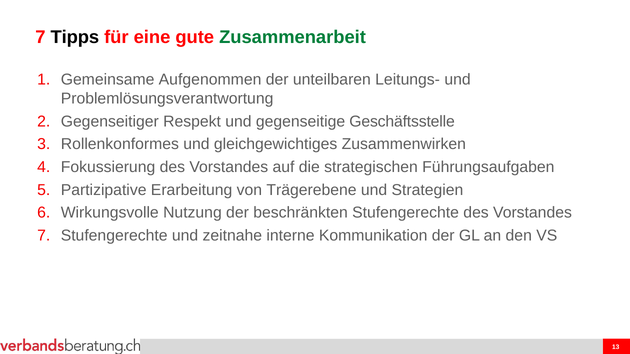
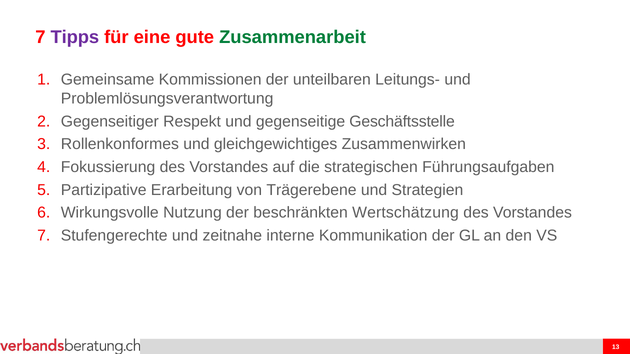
Tipps colour: black -> purple (75, 37)
Aufgenommen: Aufgenommen -> Kommissionen (210, 80)
beschränkten Stufengerechte: Stufengerechte -> Wertschätzung (405, 213)
